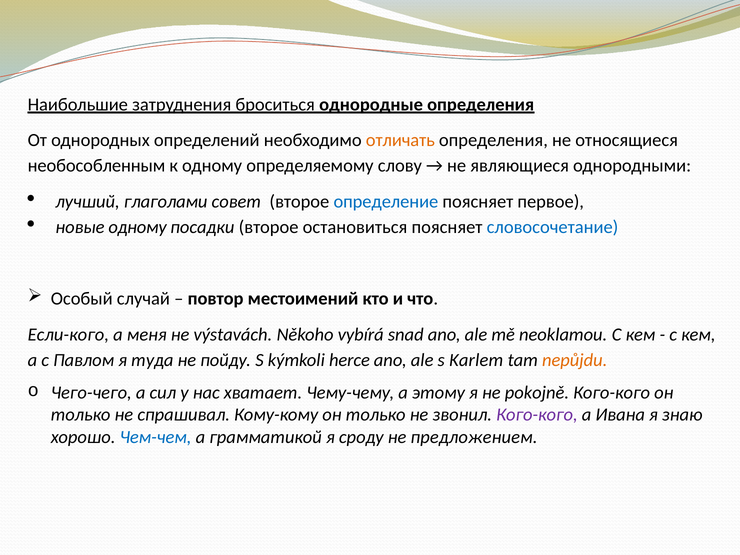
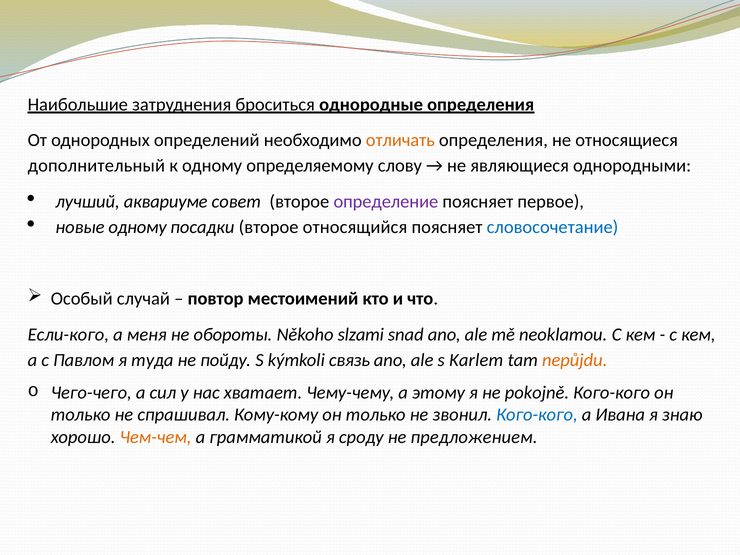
необособленным: необособленным -> дополнительный (96, 166)
глаголами: глаголами -> аквариуме (166, 202)
определение colour: blue -> purple (386, 202)
остановиться: остановиться -> относящийся (355, 227)
výstavách: výstavách -> обороты (233, 335)
vybírá: vybírá -> slzami (361, 335)
herce: herce -> связь (349, 360)
Кого-кого colour: purple -> blue (537, 415)
Чем-чем colour: blue -> orange (156, 437)
